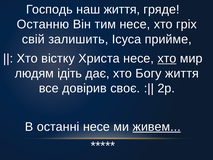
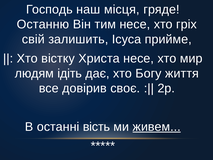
наш життя: життя -> місця (122, 9)
хто underline: present -> none (167, 58)
останні несе: несе -> вість (96, 127)
